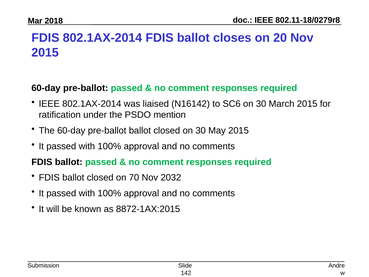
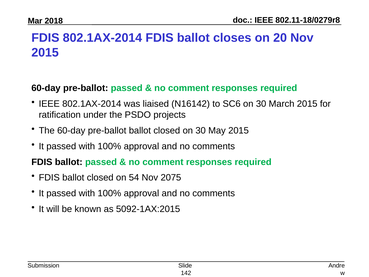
mention: mention -> projects (170, 115)
70: 70 -> 54 (134, 178)
2032: 2032 -> 2075 (171, 178)
8872-1AX:2015: 8872-1AX:2015 -> 5092-1AX:2015 (148, 209)
